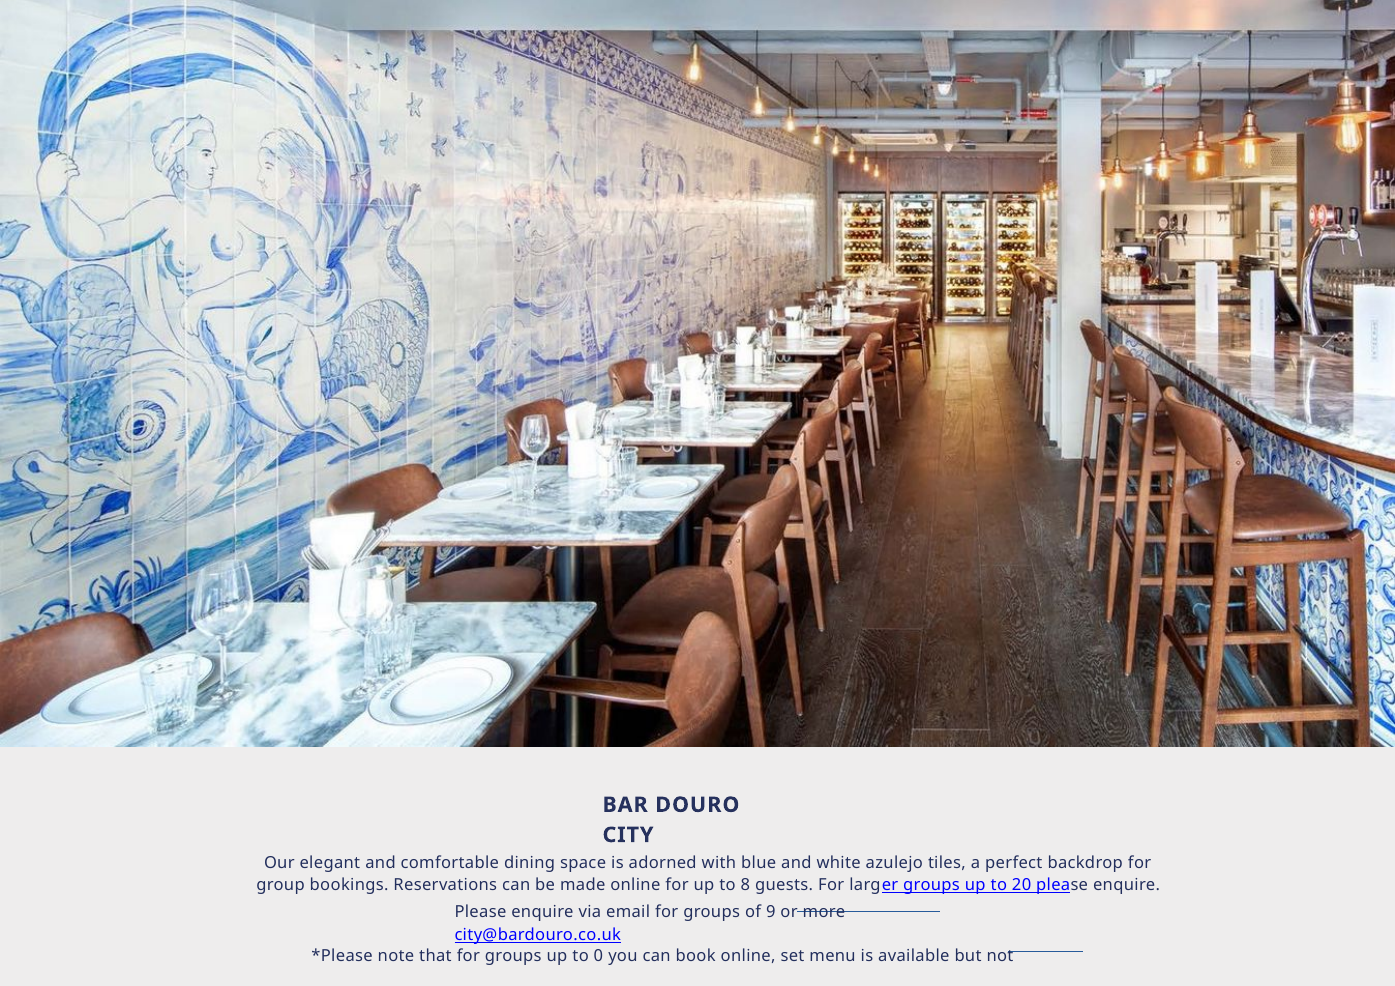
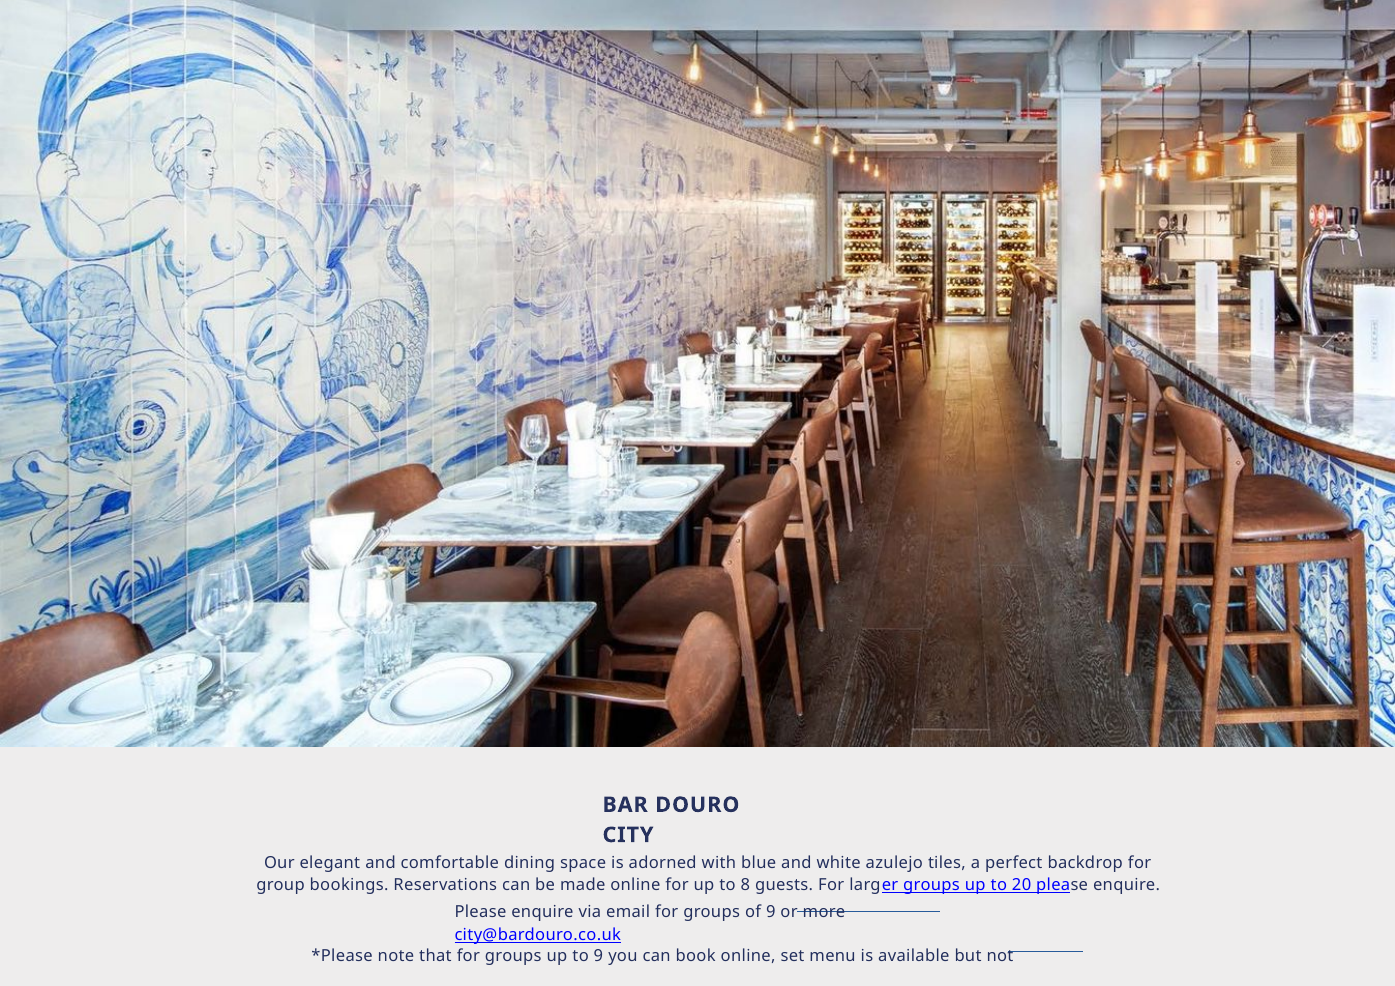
to 0: 0 -> 9 (598, 956)
